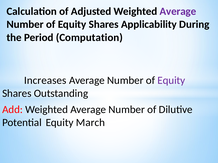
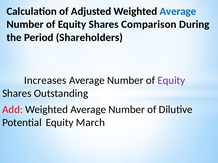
Average colour: purple -> blue (178, 11)
Applicability: Applicability -> Comparison (149, 24)
Computation: Computation -> Shareholders (89, 38)
